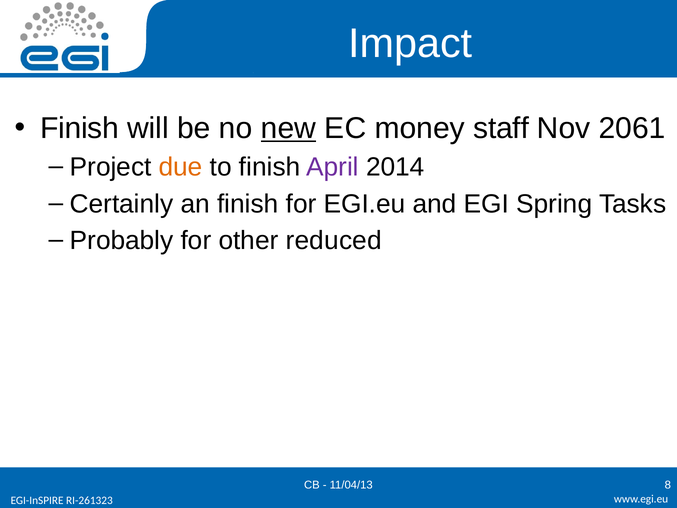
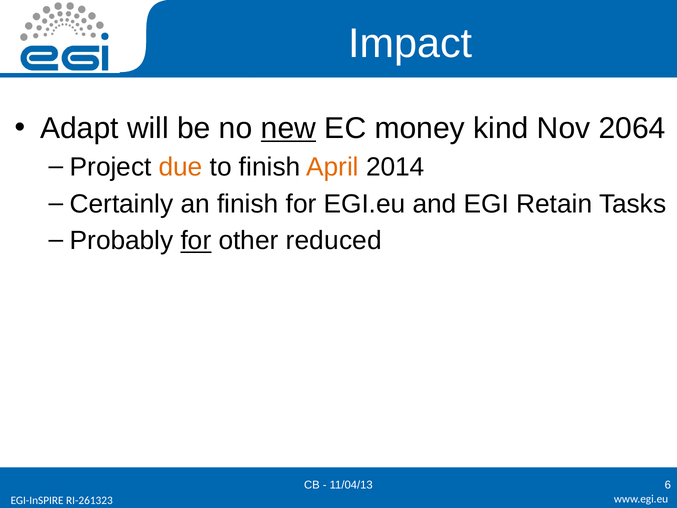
Finish: Finish -> Adapt (79, 128)
staff: staff -> kind (501, 128)
2061: 2061 -> 2064 (632, 128)
April colour: purple -> orange (332, 167)
Spring: Spring -> Retain (554, 204)
for underline: none -> present (196, 241)
8: 8 -> 6 (668, 485)
